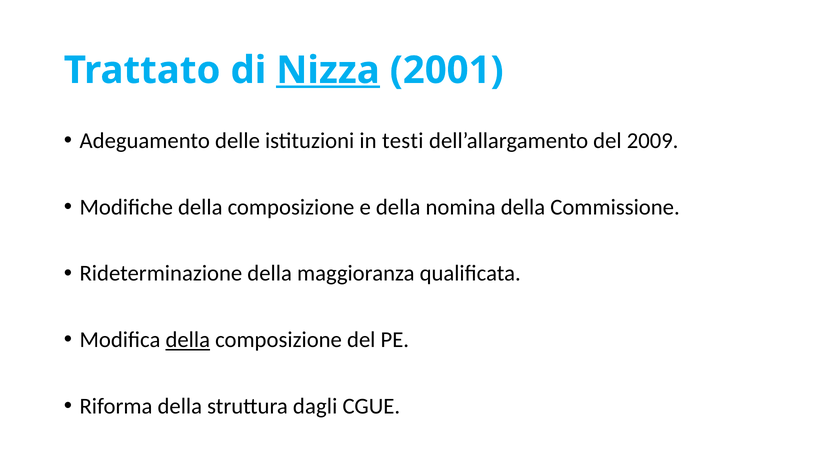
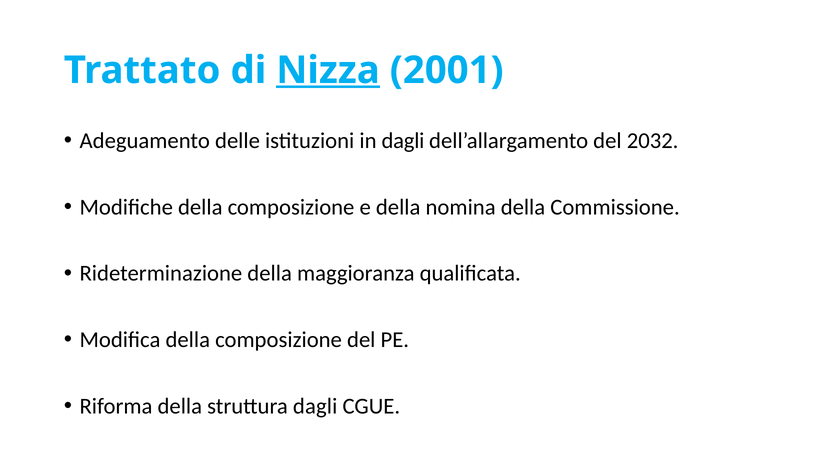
in testi: testi -> dagli (403, 141)
2009: 2009 -> 2032 (653, 141)
della underline: present -> none (188, 340)
